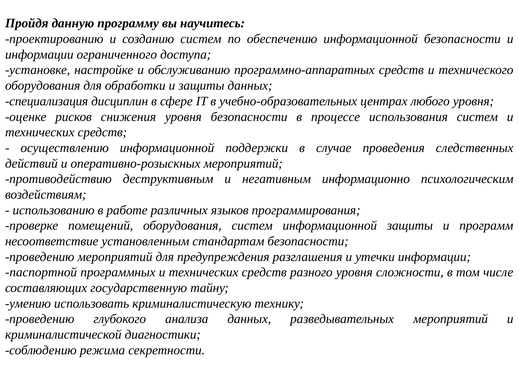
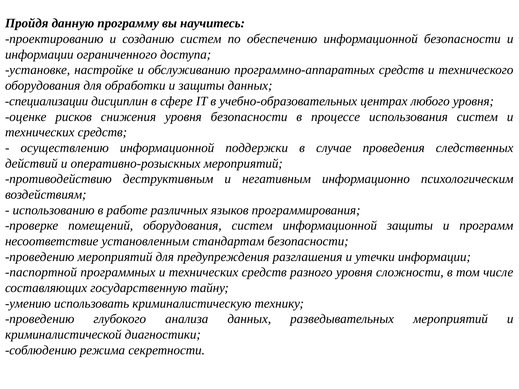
специализация: специализация -> специализации (47, 101)
